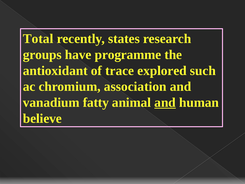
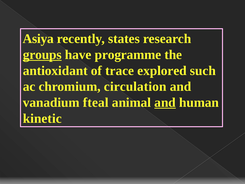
Total: Total -> Asiya (38, 39)
groups underline: none -> present (42, 55)
association: association -> circulation (135, 86)
fatty: fatty -> fteal (96, 102)
believe: believe -> kinetic (42, 118)
